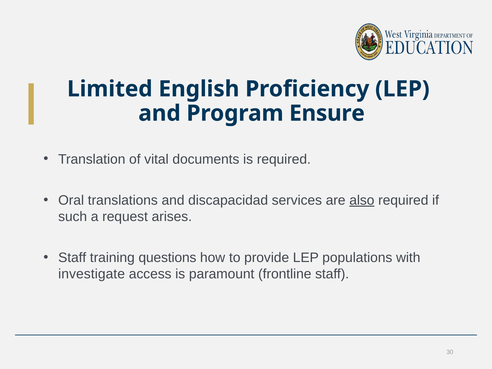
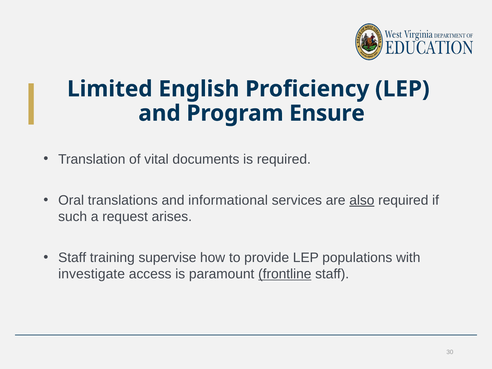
discapacidad: discapacidad -> informational (228, 200)
questions: questions -> supervise (167, 258)
frontline underline: none -> present (285, 274)
